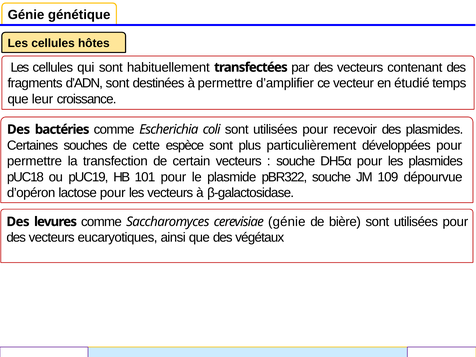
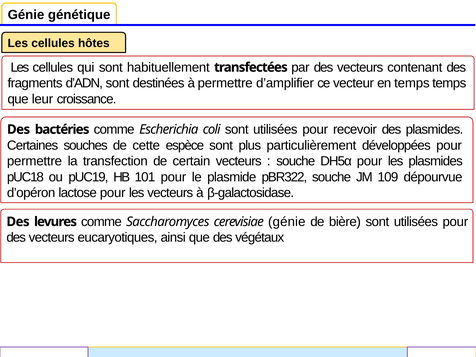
en étudié: étudié -> temps (412, 83)
